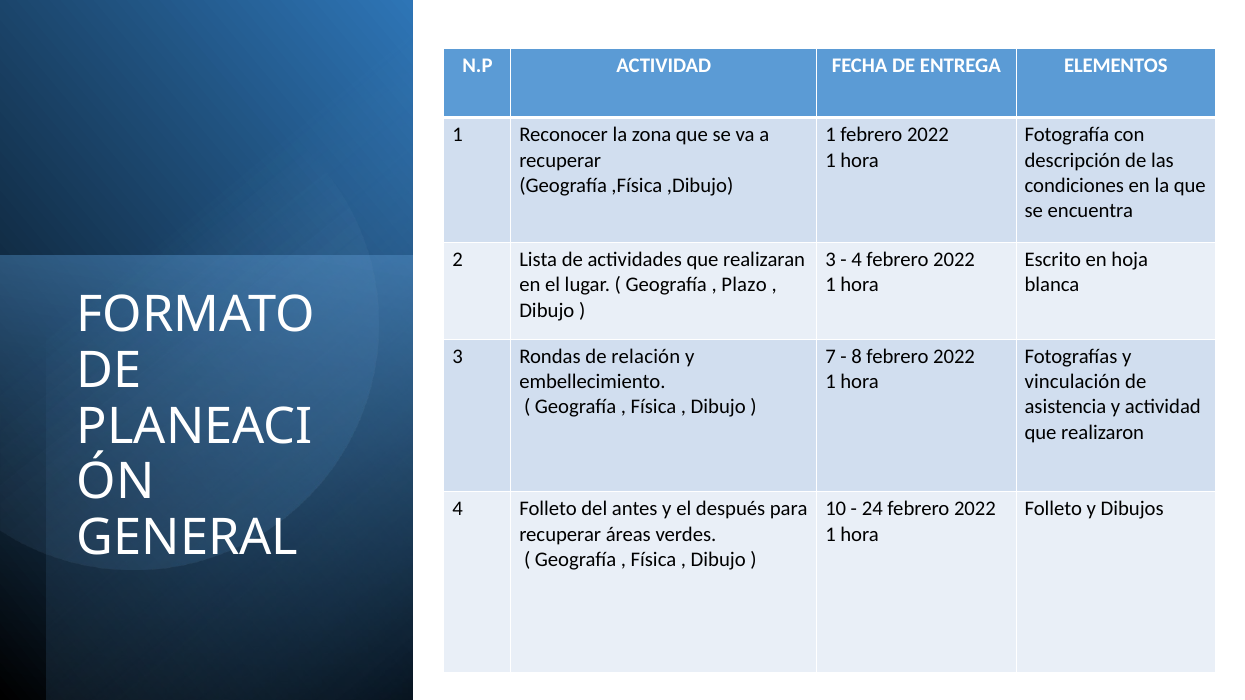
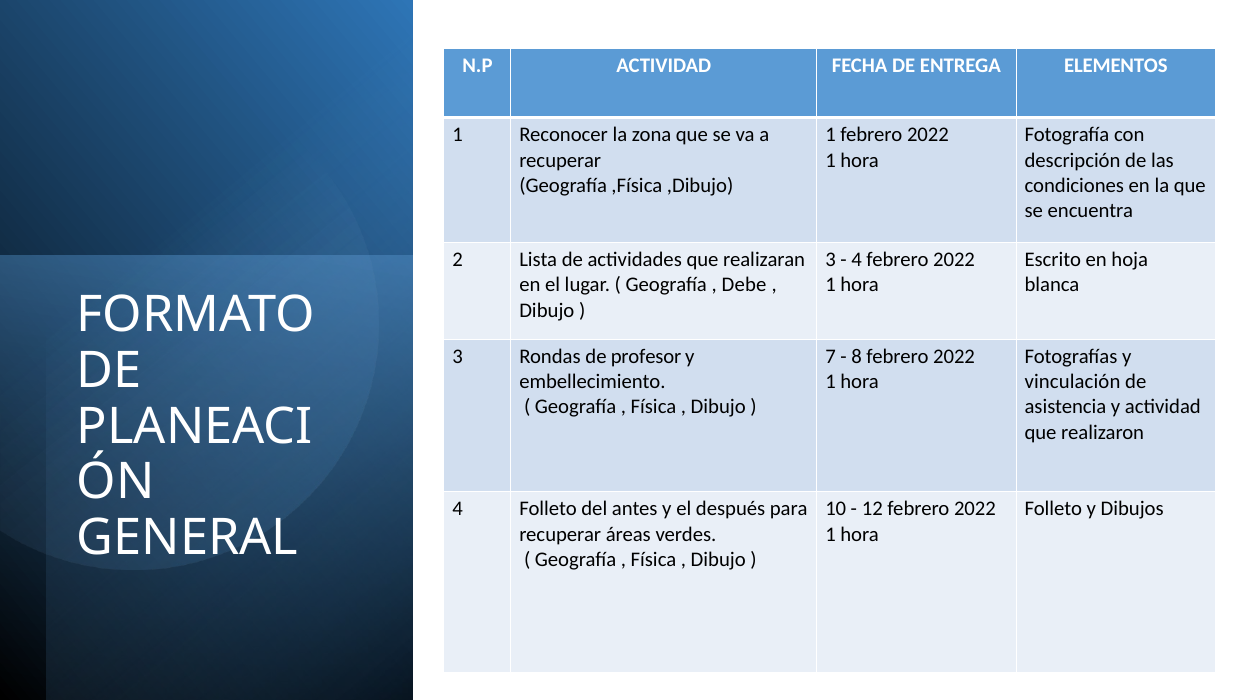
Plazo: Plazo -> Debe (744, 285)
relación: relación -> profesor (646, 356)
24: 24 -> 12 (872, 509)
